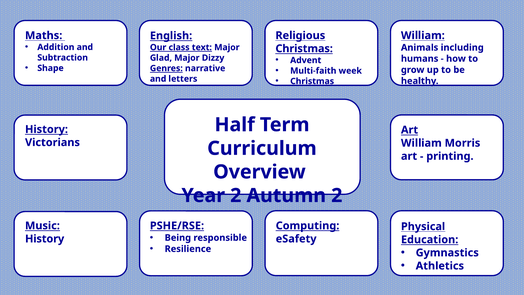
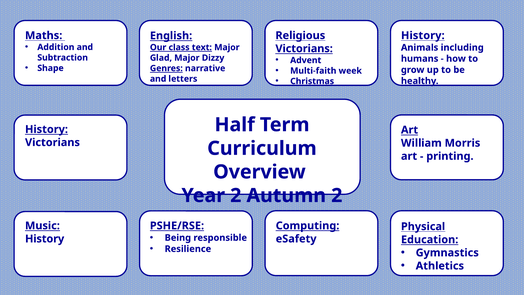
William: William -> History (423, 35)
Christmas: Christmas -> Victorians (304, 49)
